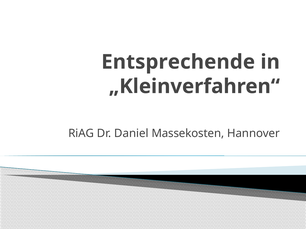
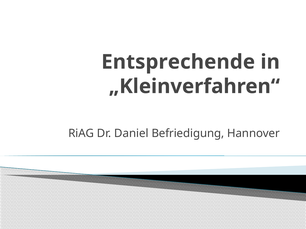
Massekosten: Massekosten -> Befriedigung (188, 134)
